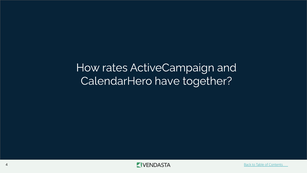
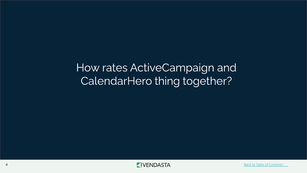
have: have -> thing (167, 81)
